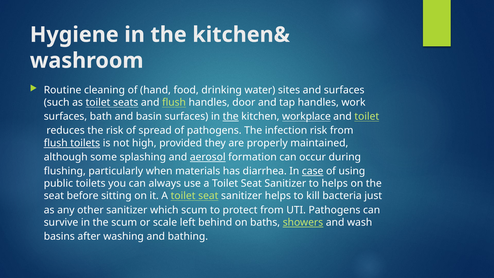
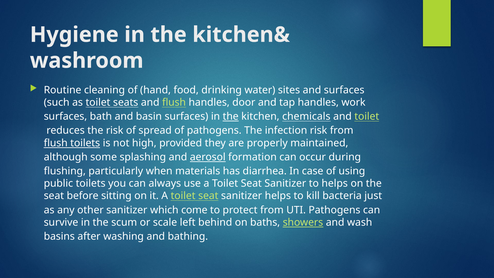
workplace: workplace -> chemicals (306, 116)
case underline: present -> none (313, 171)
which scum: scum -> come (194, 210)
